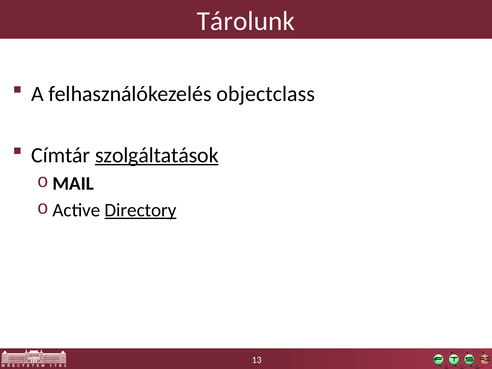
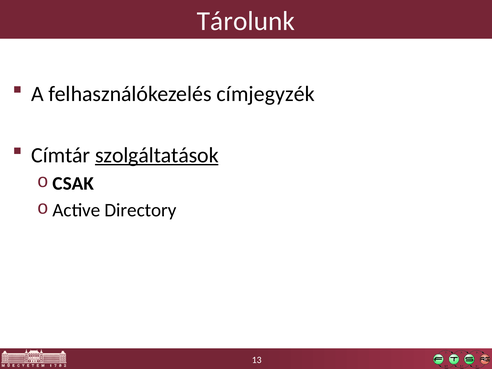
objectclass: objectclass -> címjegyzék (266, 94)
MAIL: MAIL -> CSAK (73, 183)
Directory underline: present -> none (140, 210)
